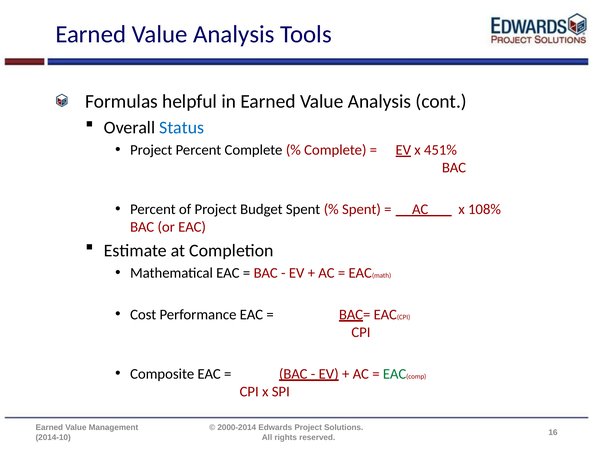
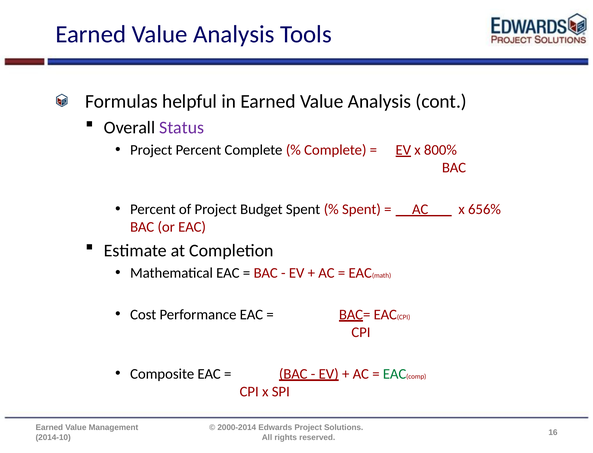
Status colour: blue -> purple (182, 128)
451%: 451% -> 800% (440, 150)
108%: 108% -> 656% (484, 209)
